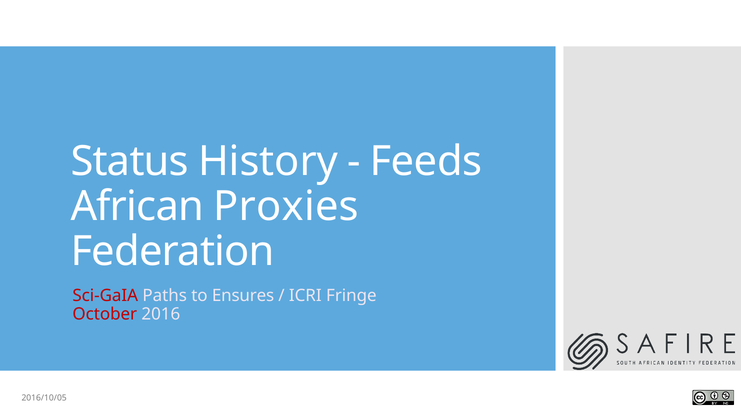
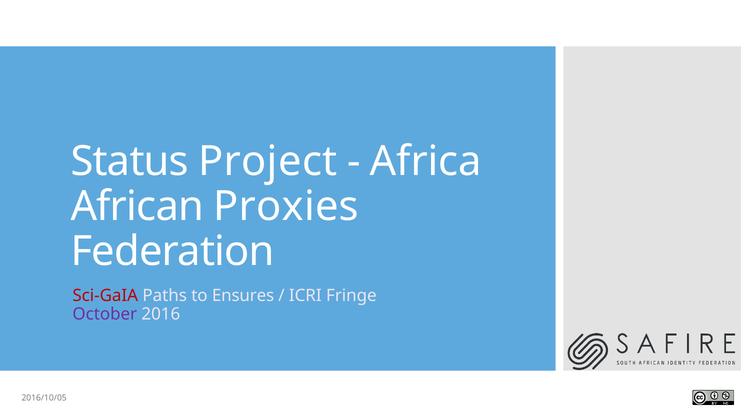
History: History -> Project (268, 161)
Feeds: Feeds -> Africa (426, 161)
October colour: red -> purple (105, 314)
